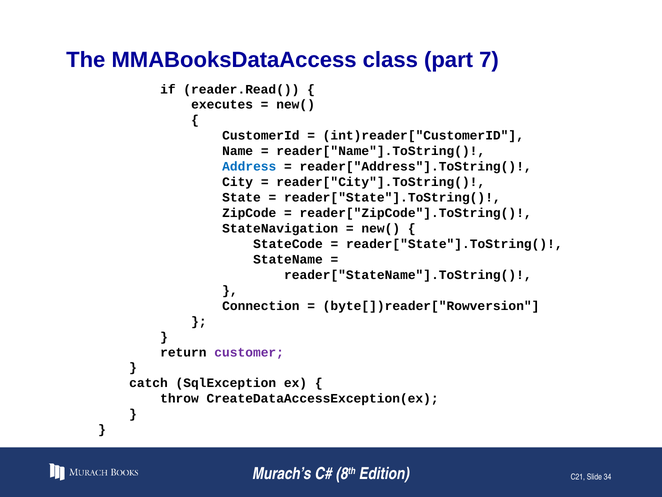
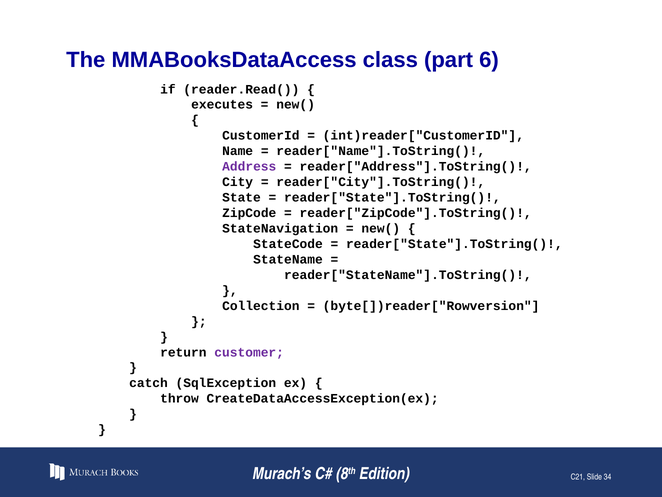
7: 7 -> 6 (489, 60)
Address colour: blue -> purple (249, 166)
Connection: Connection -> Collection (261, 306)
